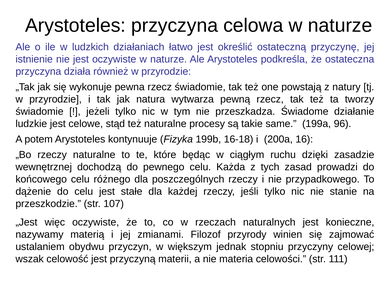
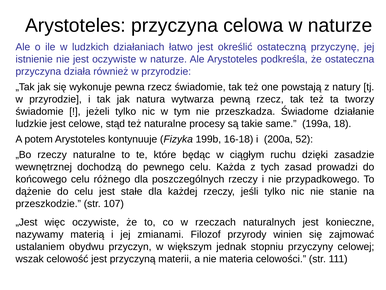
96: 96 -> 18 (343, 124)
16: 16 -> 52 (304, 139)
